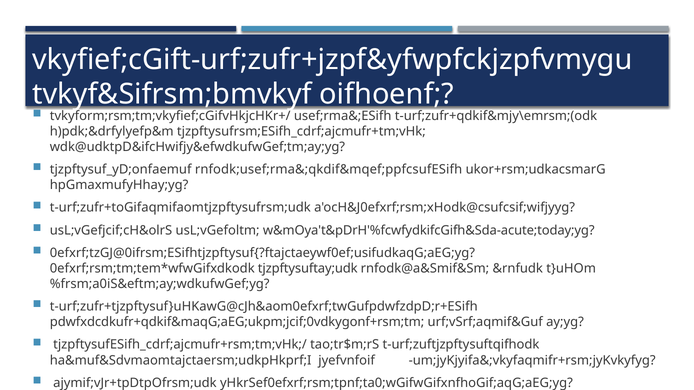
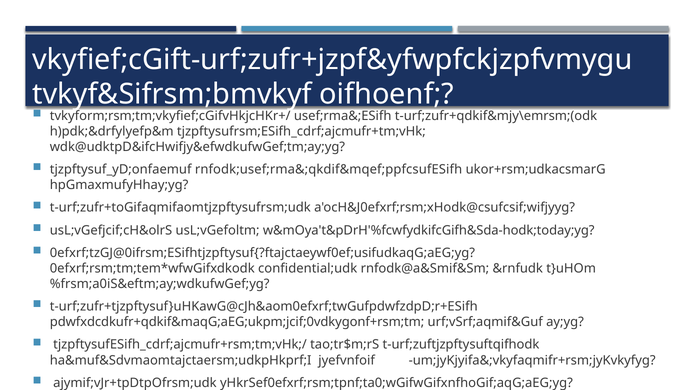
w&mOya't&pDrH'%fcwfydkifcGifh&Sda-acute;today;yg: w&mOya't&pDrH'%fcwfydkifcGifh&Sda-acute;today;yg -> w&mOya't&pDrH'%fcwfydkifcGifh&Sda-hodk;today;yg (429, 230)
tjzpftysuftay;udk: tjzpftysuftay;udk -> confidential;udk (308, 269)
